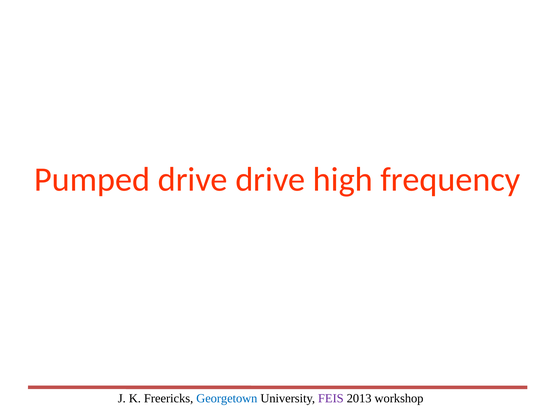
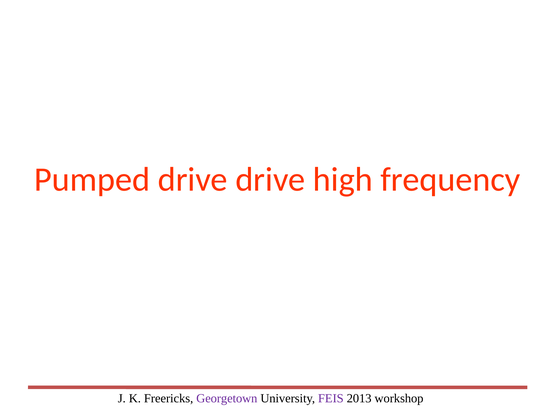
Georgetown colour: blue -> purple (227, 398)
